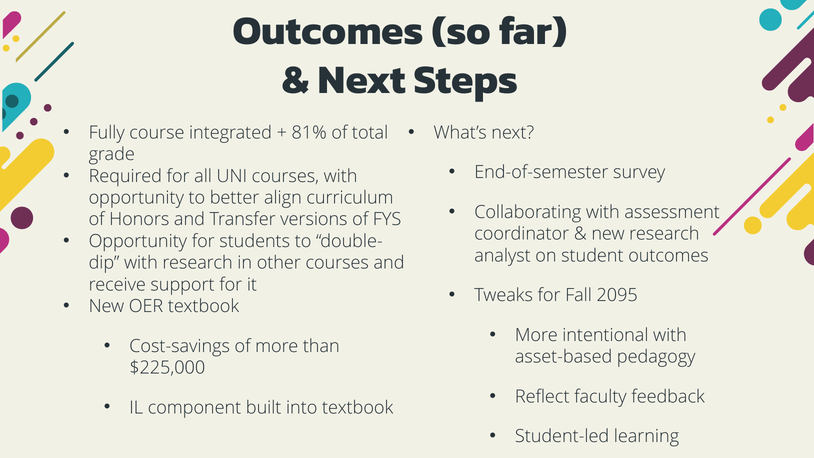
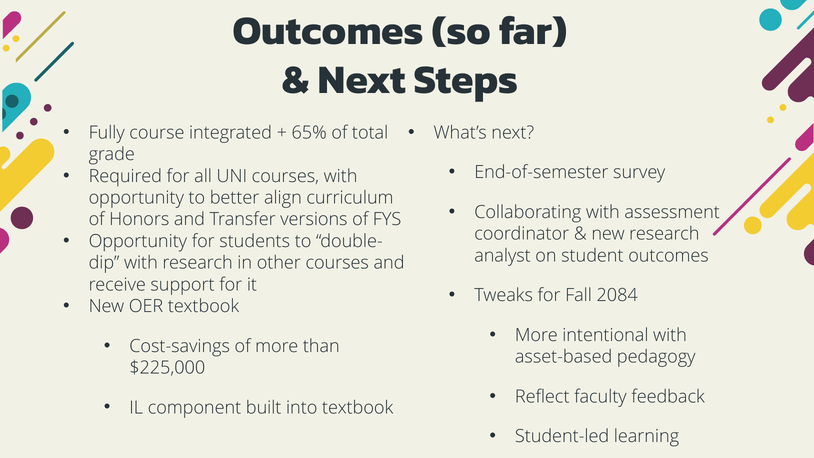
81%: 81% -> 65% (309, 133)
2095: 2095 -> 2084 (617, 295)
